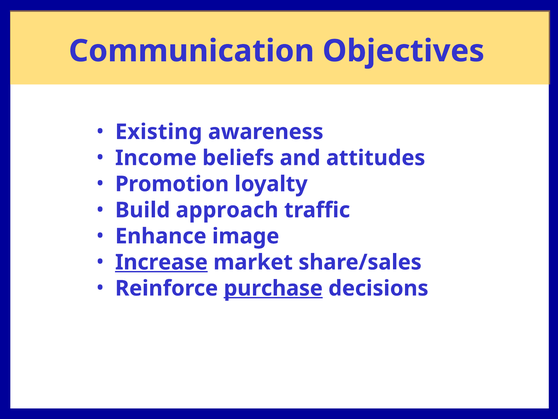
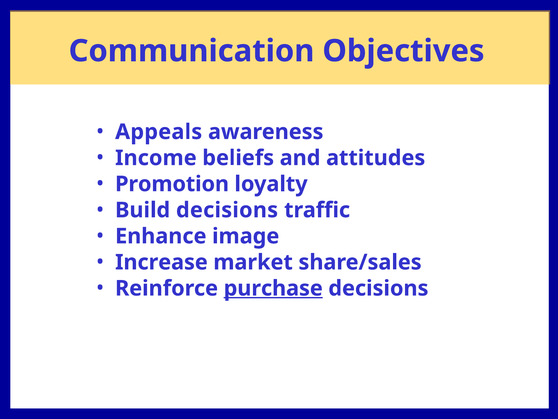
Existing: Existing -> Appeals (159, 132)
Build approach: approach -> decisions (227, 210)
Increase underline: present -> none (161, 262)
